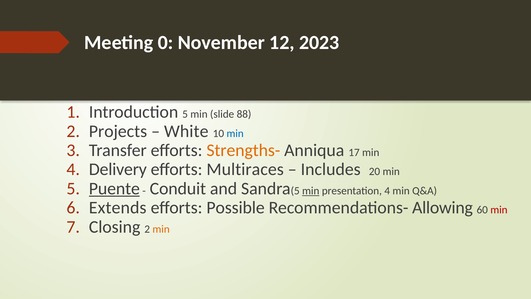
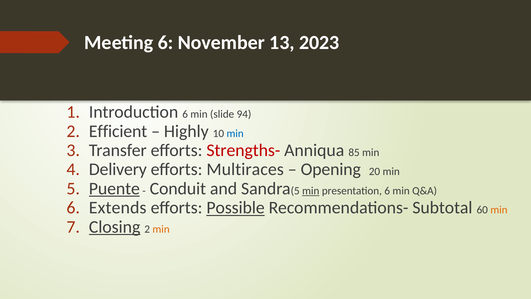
Meeting 0: 0 -> 6 (166, 43)
12: 12 -> 13 (282, 43)
Introduction 5: 5 -> 6 (185, 114)
88: 88 -> 94 (244, 114)
Projects: Projects -> Efficient (118, 131)
White: White -> Highly (186, 131)
Strengths- colour: orange -> red (243, 150)
17: 17 -> 85 (354, 152)
Includes: Includes -> Opening (331, 169)
presentation 4: 4 -> 6 (387, 191)
Possible underline: none -> present (236, 208)
Allowing: Allowing -> Subtotal (442, 208)
min colour: red -> orange (499, 210)
Closing underline: none -> present (115, 227)
